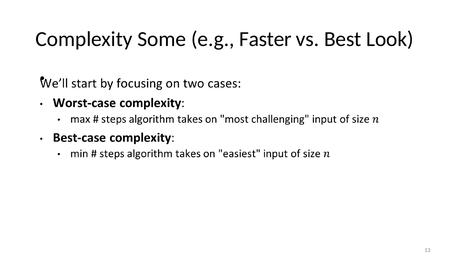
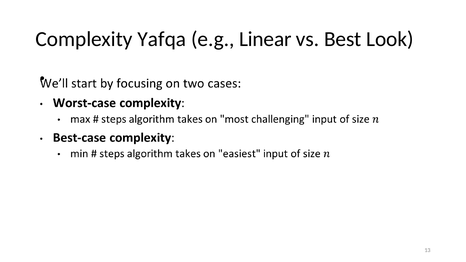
Some: Some -> Yafqa (162, 39)
Faster: Faster -> Linear (265, 39)
